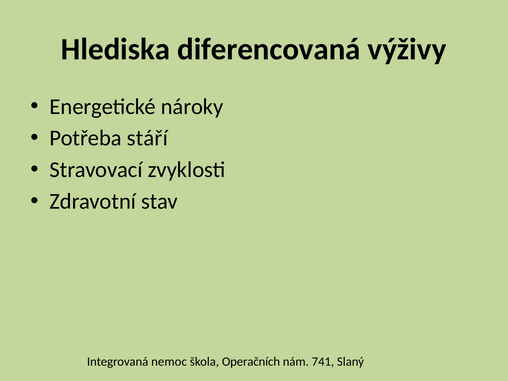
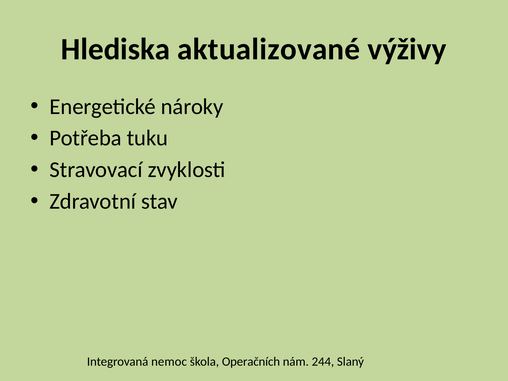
diferencovaná: diferencovaná -> aktualizované (269, 49)
stáří: stáří -> tuku (147, 138)
741: 741 -> 244 (323, 362)
